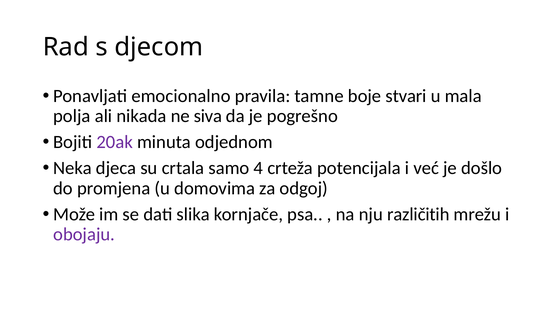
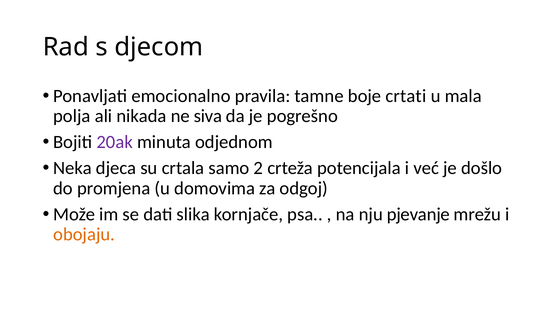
stvari: stvari -> crtati (406, 96)
4: 4 -> 2 (258, 168)
različitih: različitih -> pjevanje (418, 214)
obojaju colour: purple -> orange (84, 234)
